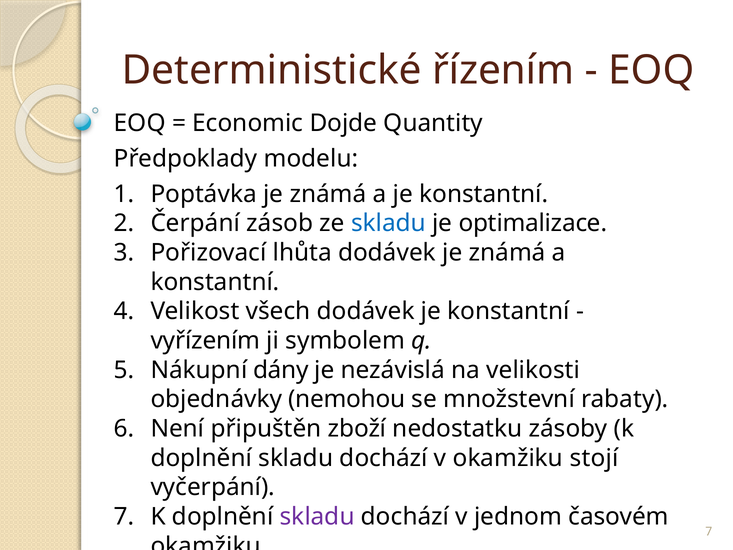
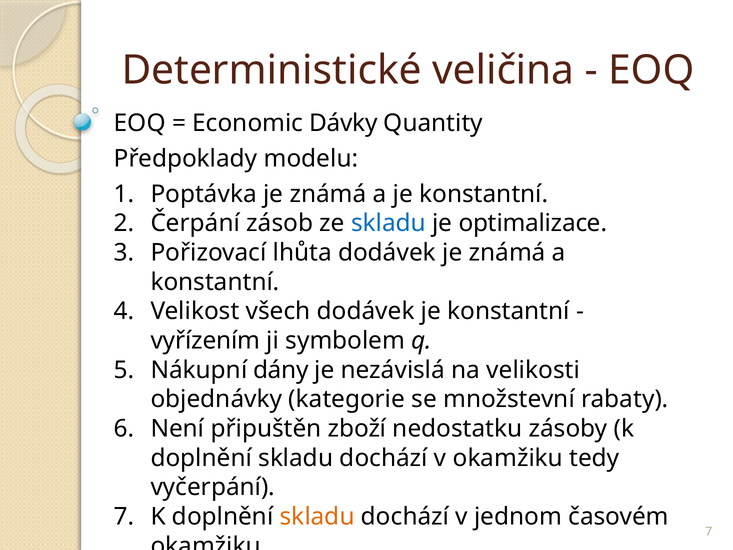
řízením: řízením -> veličina (503, 70)
Dojde: Dojde -> Dávky (343, 123)
nemohou: nemohou -> kategorie (347, 399)
stojí: stojí -> tedy (594, 458)
skladu colour: purple -> orange (317, 516)
